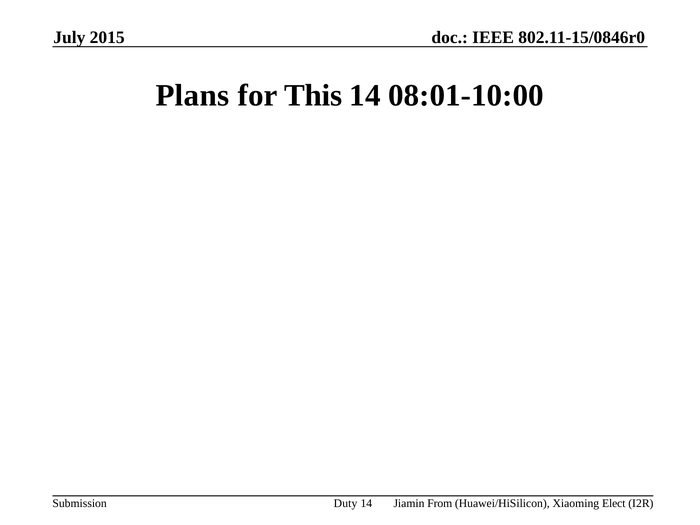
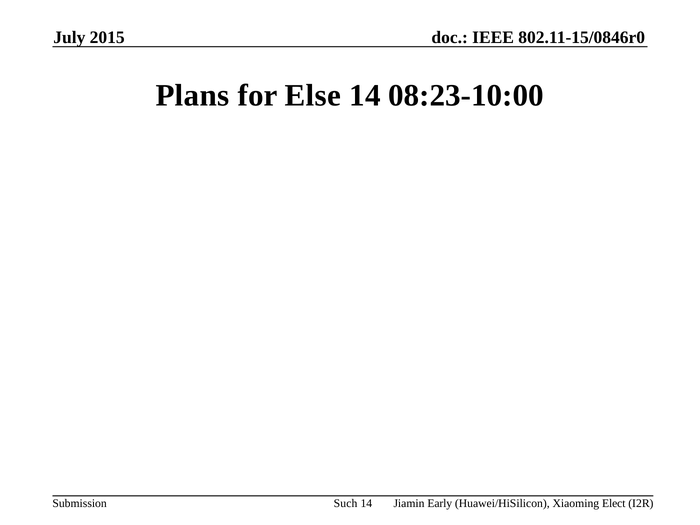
This: This -> Else (313, 95)
08:01-10:00: 08:01-10:00 -> 08:23-10:00 (466, 95)
Duty: Duty -> Such (346, 504)
From: From -> Early (440, 504)
